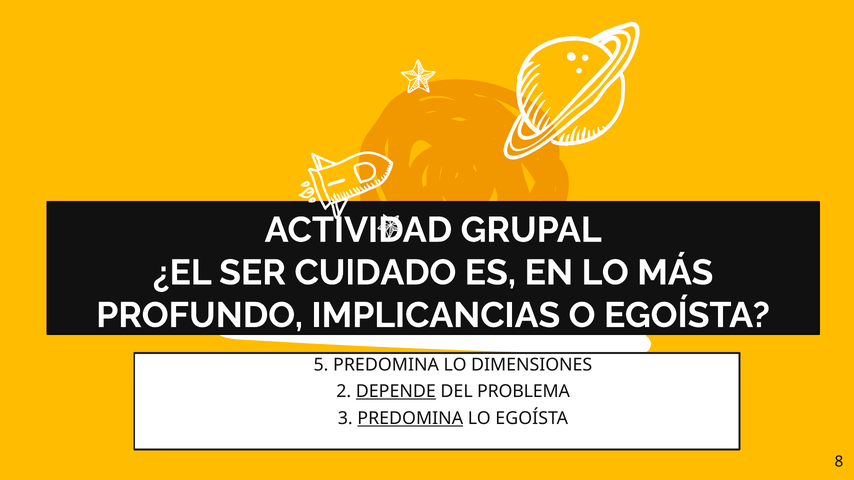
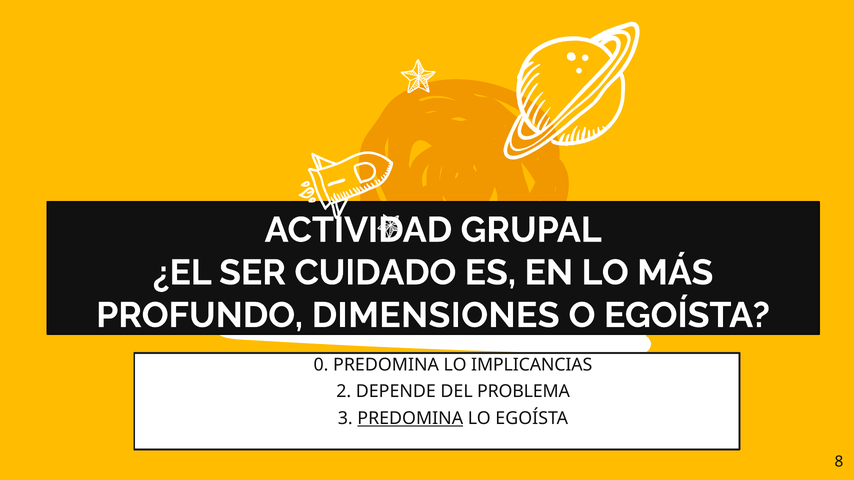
IMPLICANCIAS: IMPLICANCIAS -> DIMENSIONES (436, 316)
5: 5 -> 0 (321, 365)
DIMENSIONES: DIMENSIONES -> IMPLICANCIAS (532, 365)
DEPENDE underline: present -> none (396, 392)
